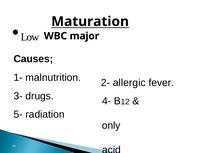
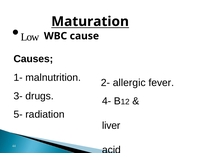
major: major -> cause (84, 36)
only: only -> liver (111, 125)
